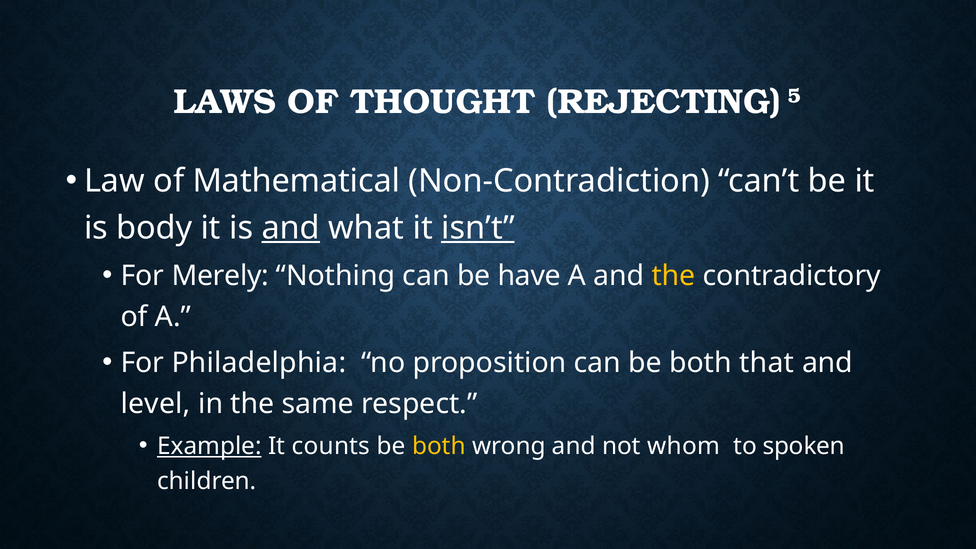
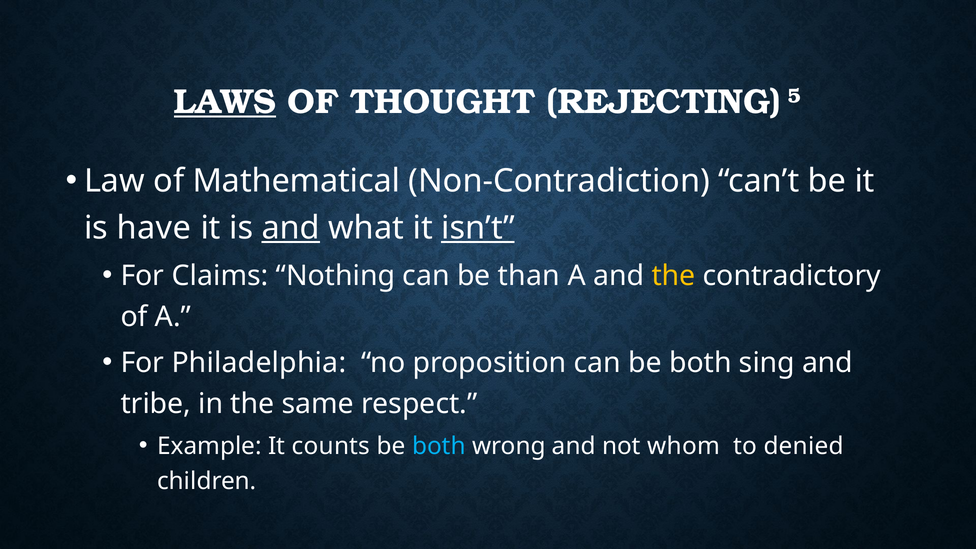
LAWS underline: none -> present (225, 102)
body: body -> have (154, 228)
Merely: Merely -> Claims (220, 276)
have: have -> than (529, 276)
that: that -> sing (767, 363)
level: level -> tribe (156, 404)
Example underline: present -> none (209, 446)
both colour: yellow -> light blue (439, 446)
spoken: spoken -> denied (804, 446)
